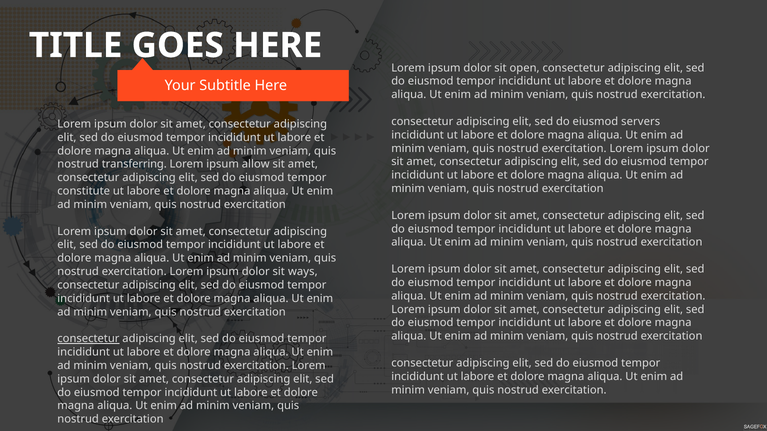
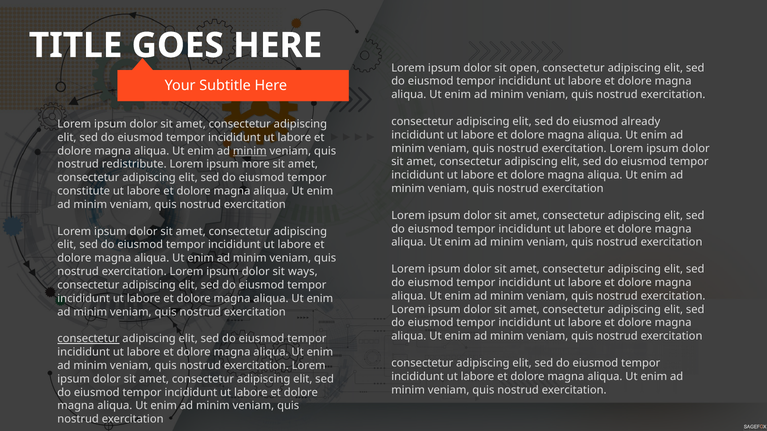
servers: servers -> already (641, 122)
minim underline: none -> present (250, 151)
transferring: transferring -> redistribute (134, 164)
allow: allow -> more (256, 164)
